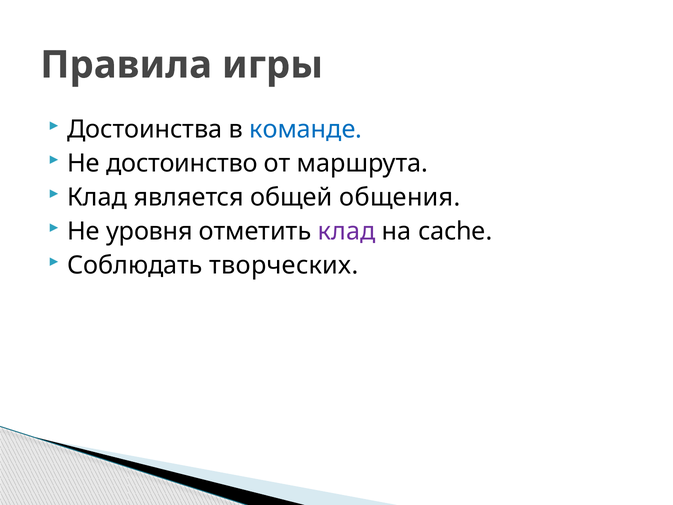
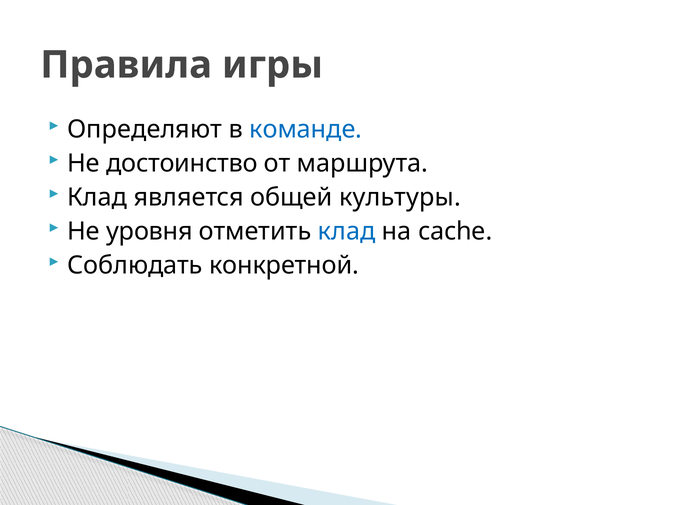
Достоинства: Достоинства -> Определяют (145, 129)
общения: общения -> культуры (400, 197)
клад colour: purple -> blue (347, 231)
творческих: творческих -> конкретной (284, 265)
